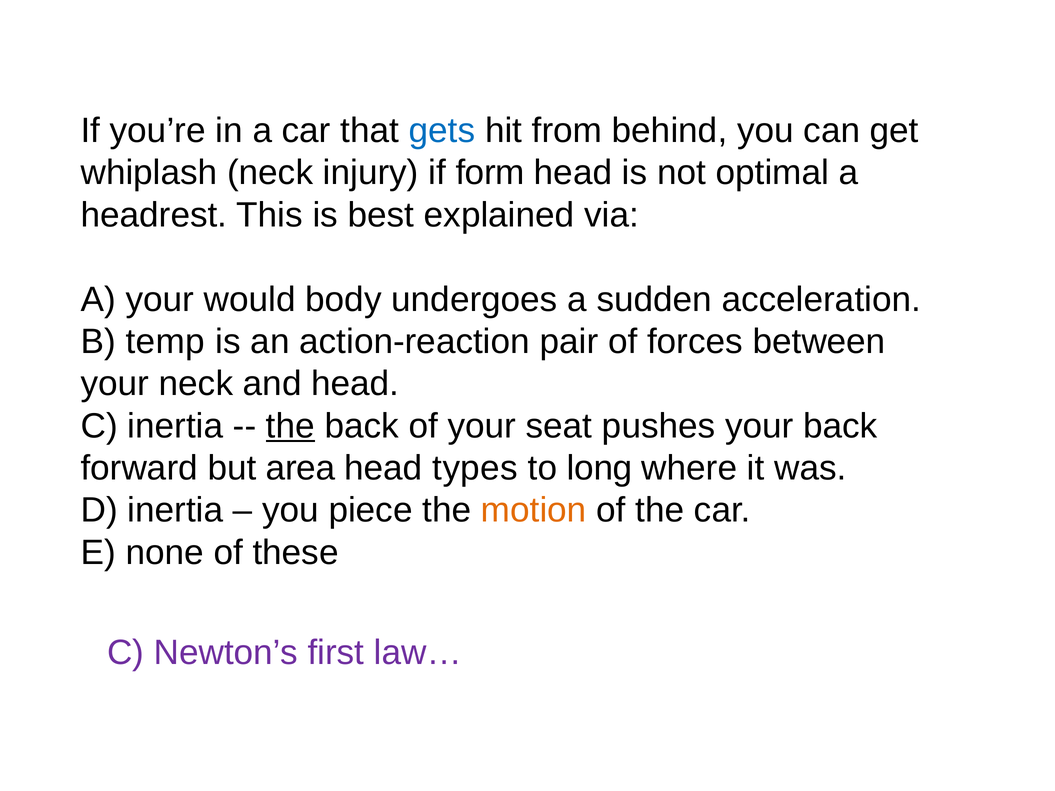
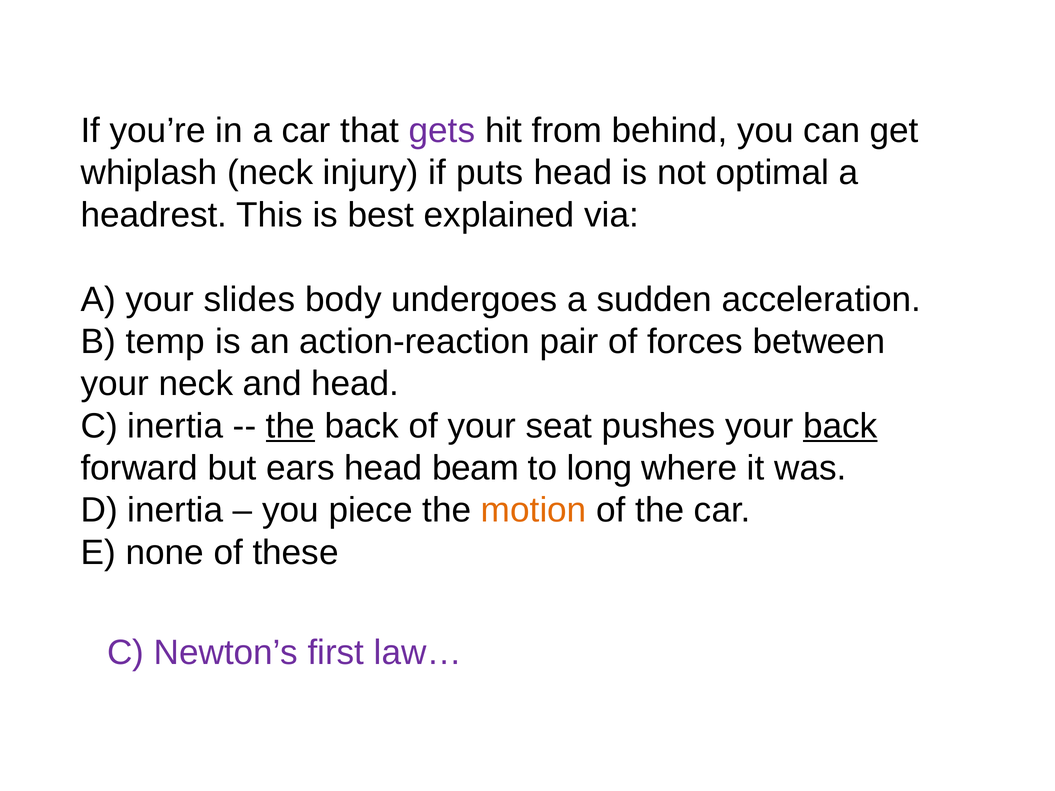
gets colour: blue -> purple (442, 131)
form: form -> puts (490, 173)
would: would -> slides (249, 299)
back underline: none -> present (840, 426)
area: area -> ears (300, 468)
types: types -> beam (475, 468)
